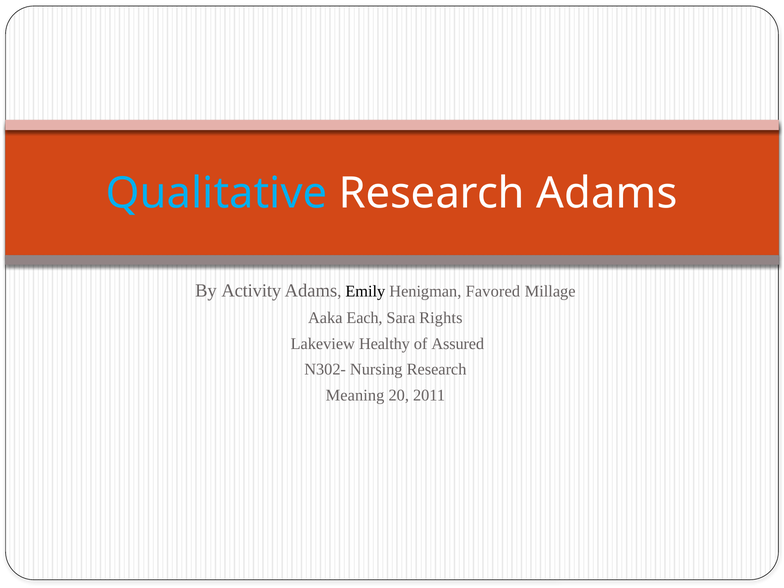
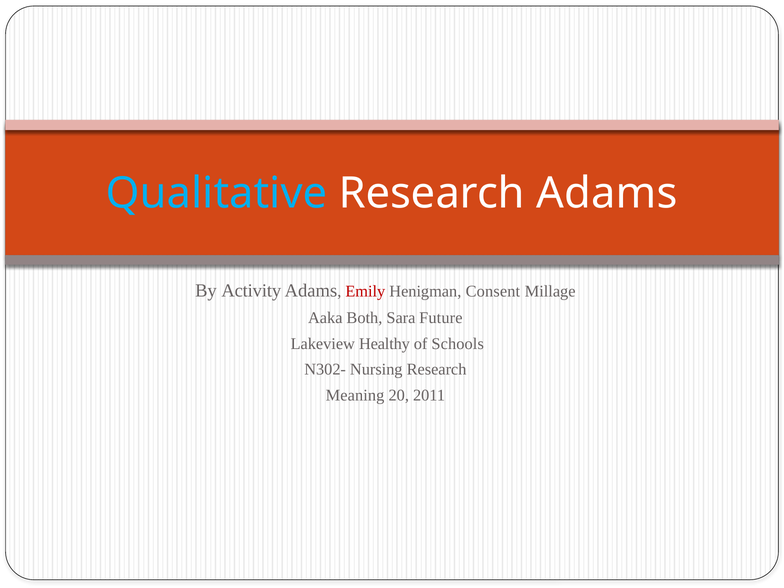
Emily colour: black -> red (365, 291)
Favored: Favored -> Consent (493, 291)
Each: Each -> Both (364, 318)
Rights: Rights -> Future (441, 318)
Assured: Assured -> Schools (458, 344)
